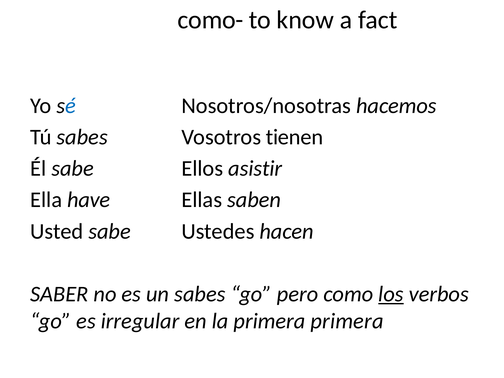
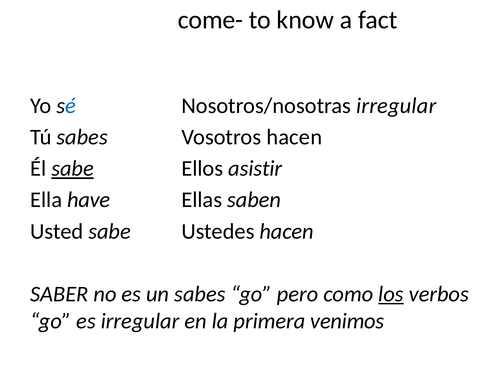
como-: como- -> come- (210, 20)
Nosotros/nosotras hacemos: hacemos -> irregular (396, 106)
Vosotros tienen: tienen -> hacen (294, 137)
sabe underline: none -> present (73, 169)
primera primera: primera -> venimos (347, 321)
